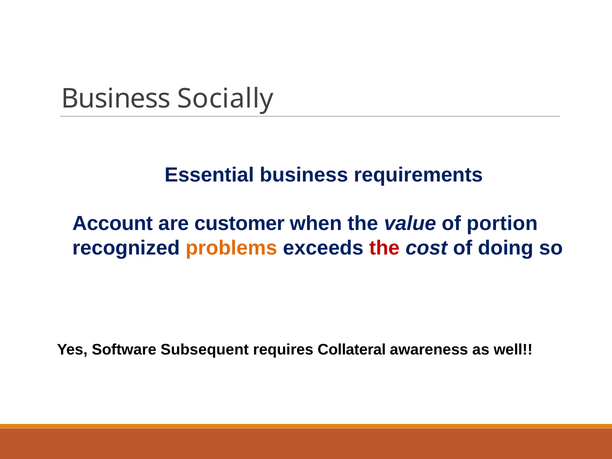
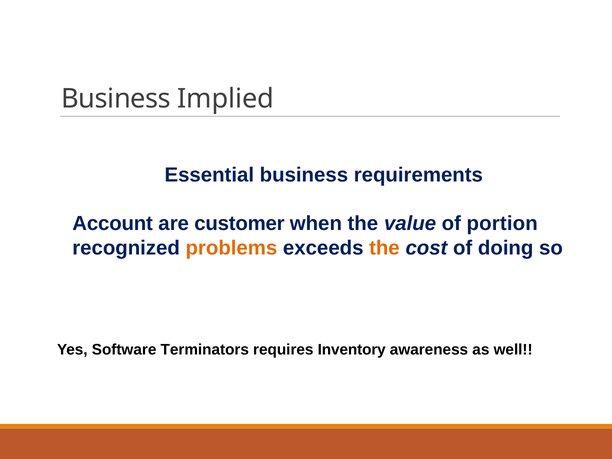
Socially: Socially -> Implied (226, 99)
the colour: red -> orange (384, 248)
Subsequent: Subsequent -> Terminators (205, 350)
Collateral: Collateral -> Inventory (352, 350)
